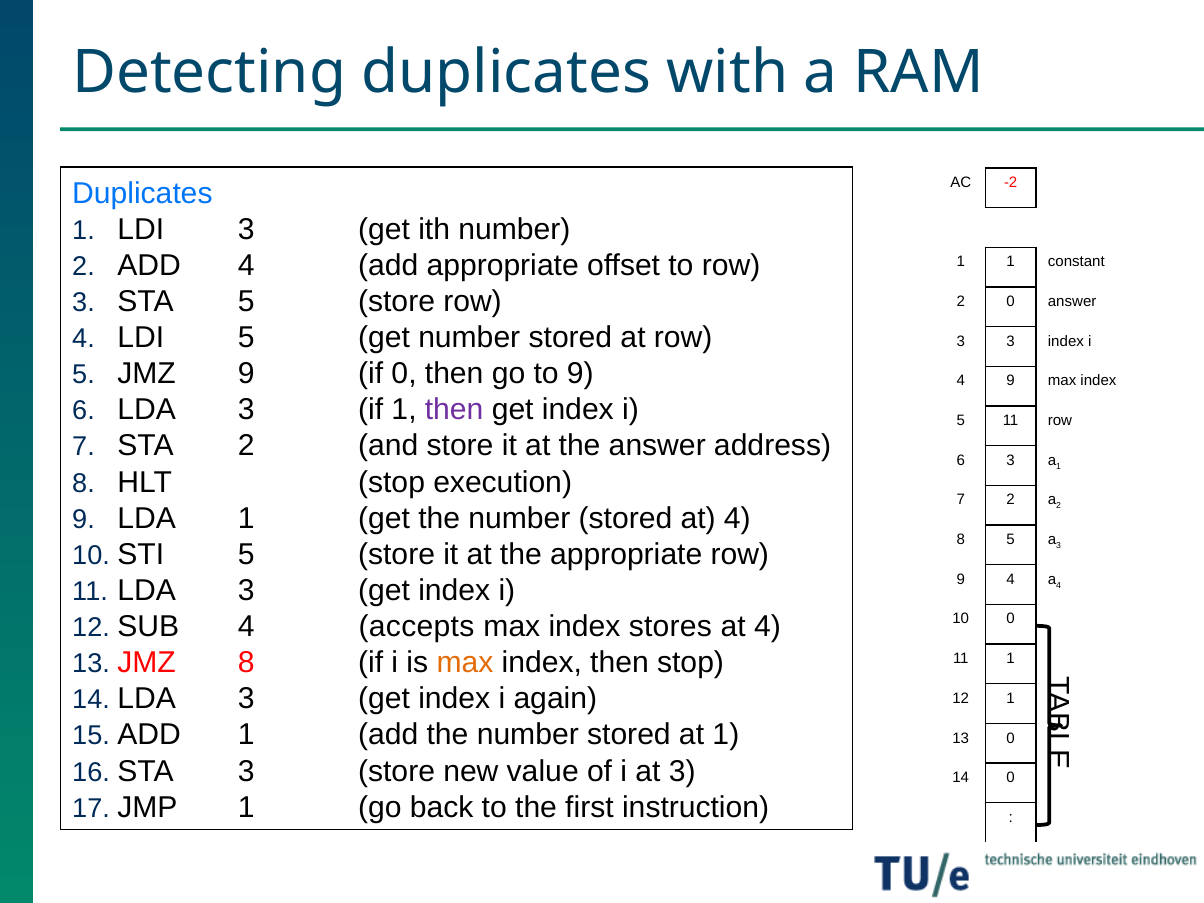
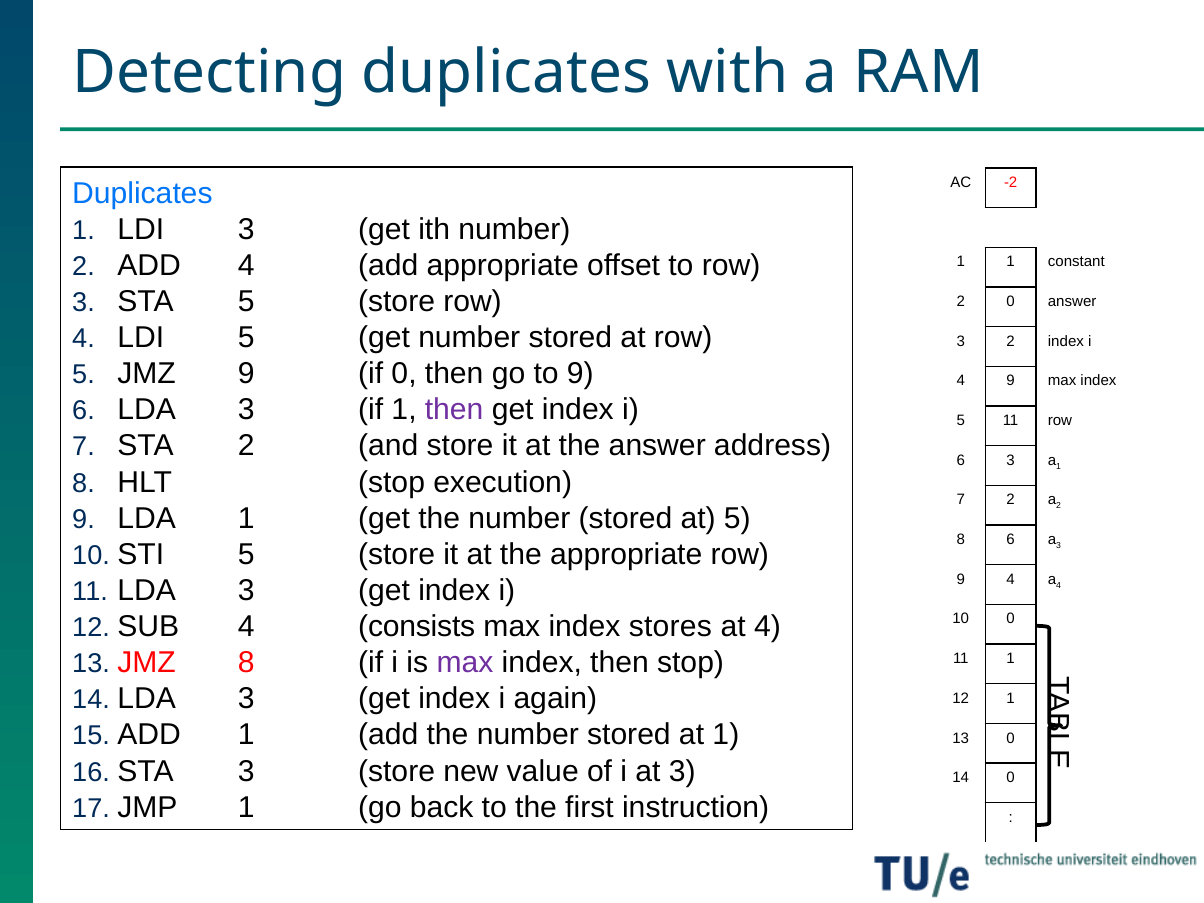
3 3: 3 -> 2 (1011, 341)
stored at 4: 4 -> 5 (737, 518)
8 5: 5 -> 6 (1011, 540)
accepts: accepts -> consists (417, 627)
max colour: orange -> purple (465, 663)
